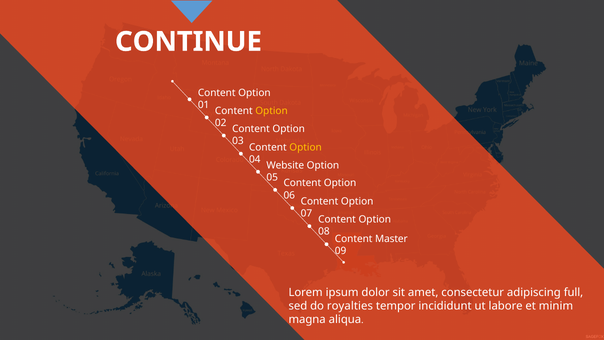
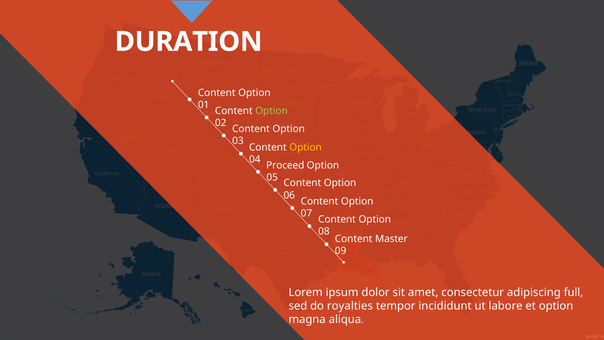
CONTINUE: CONTINUE -> DURATION (189, 42)
Option colour: yellow -> light green (272, 111)
Website: Website -> Proceed (285, 165)
et minim: minim -> option (556, 306)
